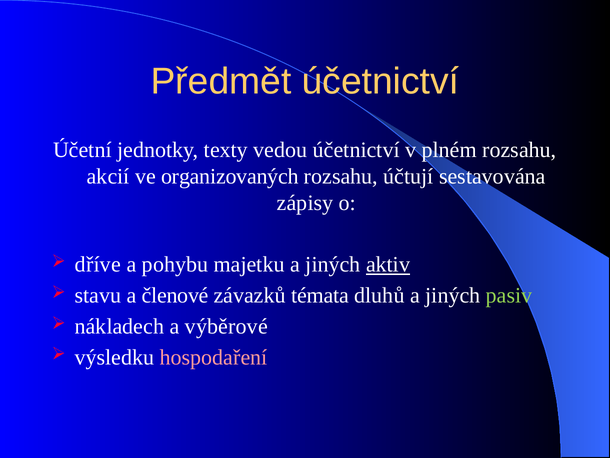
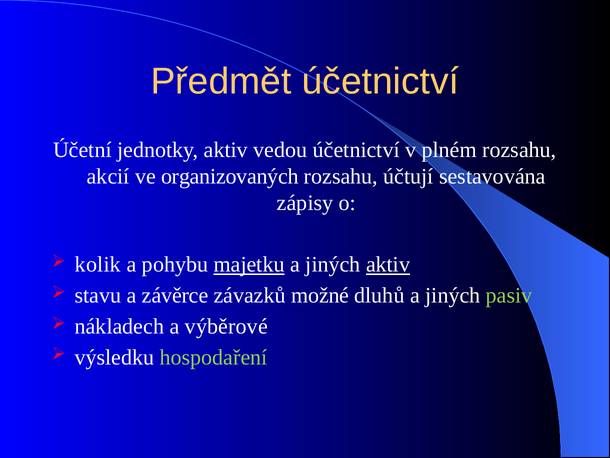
jednotky texty: texty -> aktiv (226, 150)
dříve: dříve -> kolik (98, 264)
majetku underline: none -> present (249, 264)
členové: členové -> závěrce (175, 295)
témata: témata -> možné (320, 295)
hospodaření colour: pink -> light green (214, 357)
